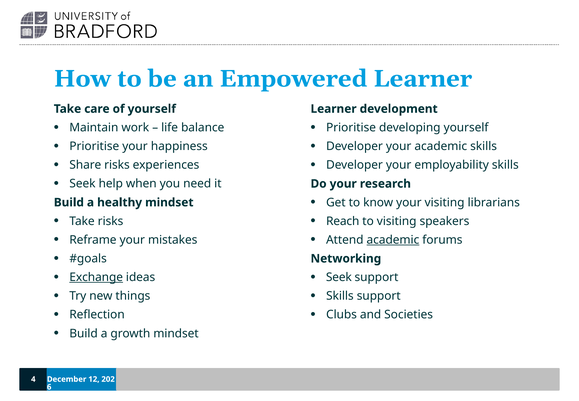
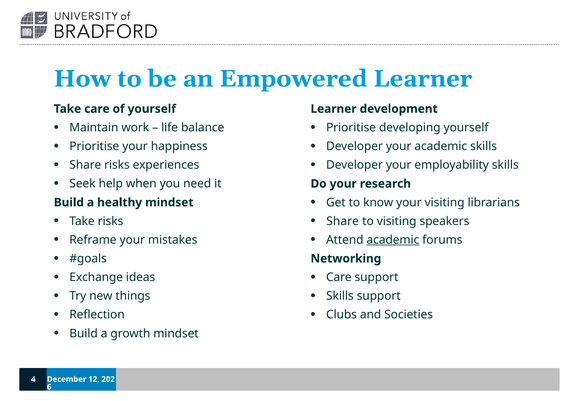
Reach: Reach -> Share (343, 221)
Exchange underline: present -> none (96, 277)
Seek: Seek -> Care (339, 277)
